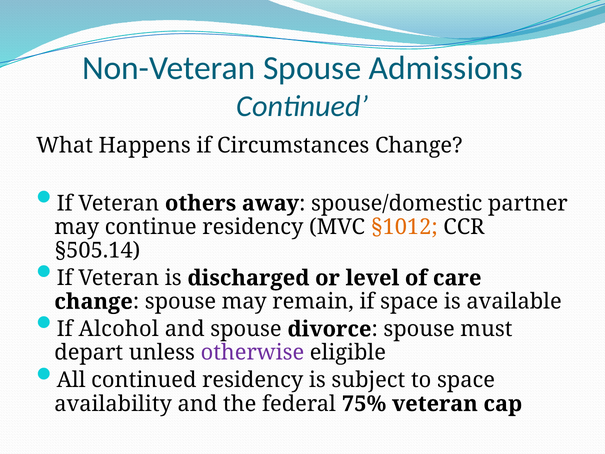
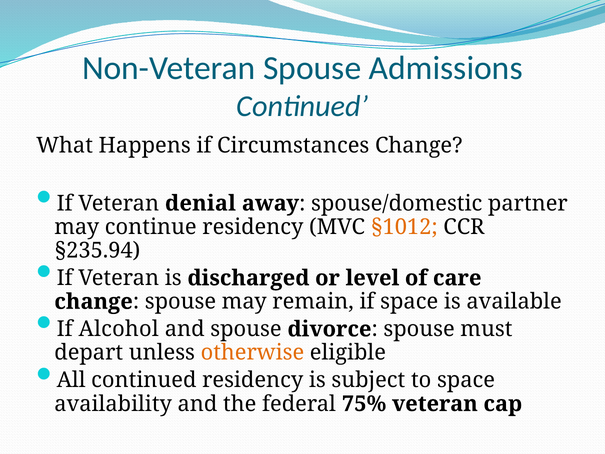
others: others -> denial (200, 203)
§505.14: §505.14 -> §235.94 (97, 250)
otherwise colour: purple -> orange (252, 353)
